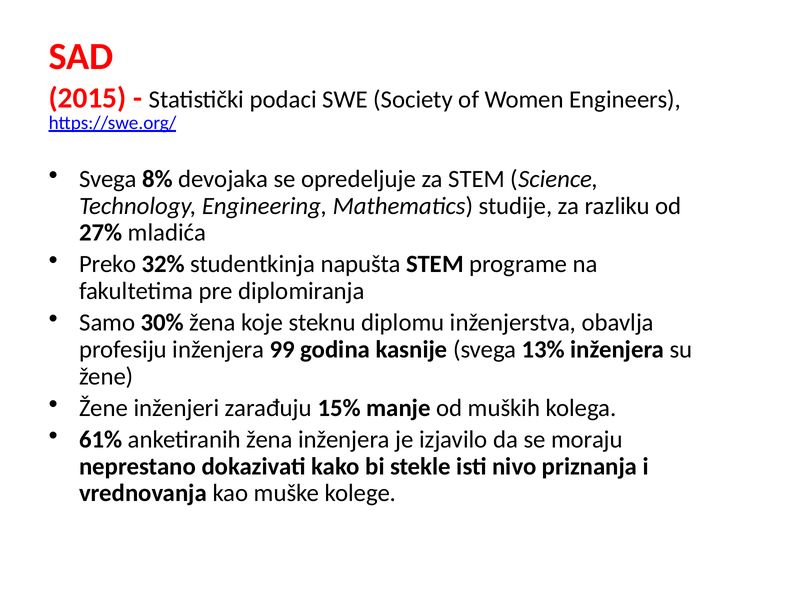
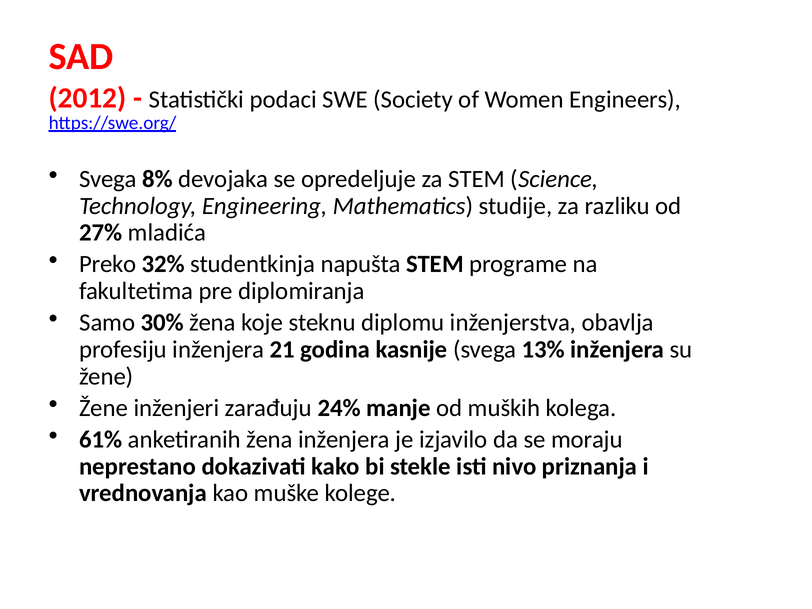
2015: 2015 -> 2012 (88, 98)
99: 99 -> 21 (282, 350)
15%: 15% -> 24% (339, 408)
